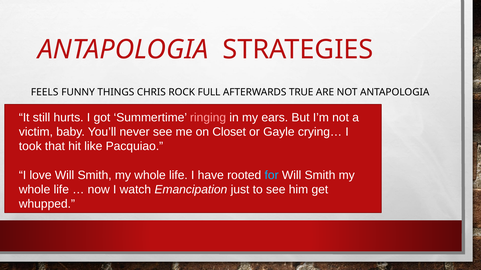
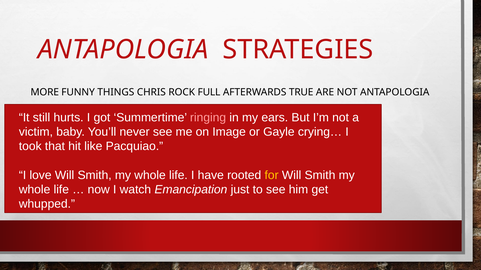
FEELS: FEELS -> MORE (45, 92)
Closet: Closet -> Image (229, 132)
for colour: light blue -> yellow (272, 175)
